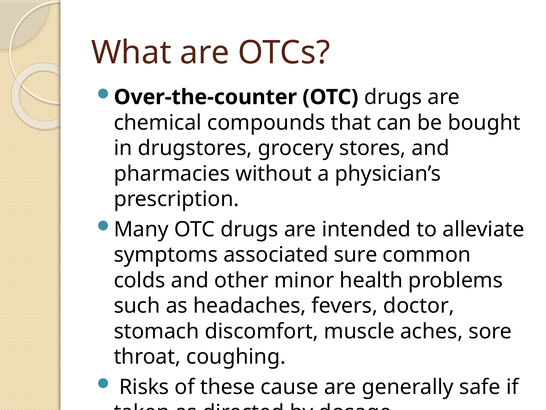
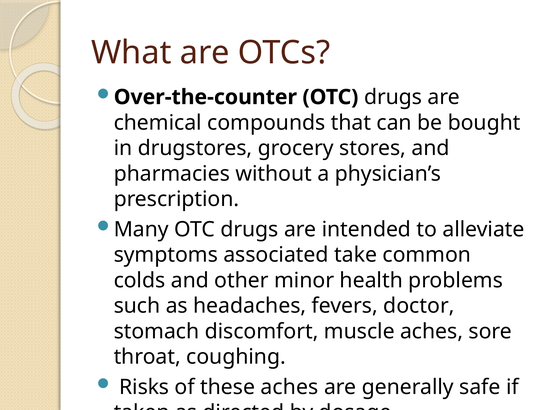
sure: sure -> take (356, 255)
these cause: cause -> aches (289, 387)
